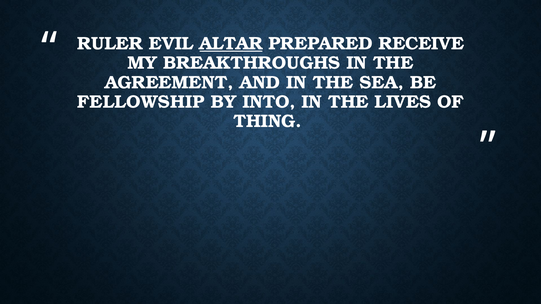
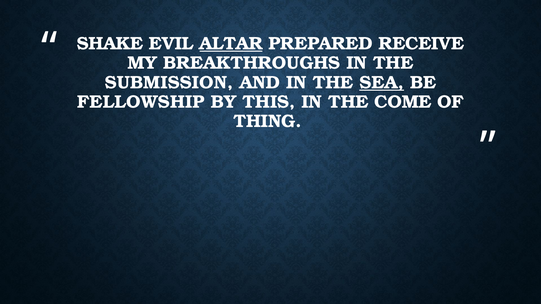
RULER: RULER -> SHAKE (110, 44)
AGREEMENT: AGREEMENT -> SUBMISSION (169, 82)
SEA underline: none -> present (382, 82)
INTO: INTO -> THIS (269, 102)
LIVES: LIVES -> COME (403, 102)
